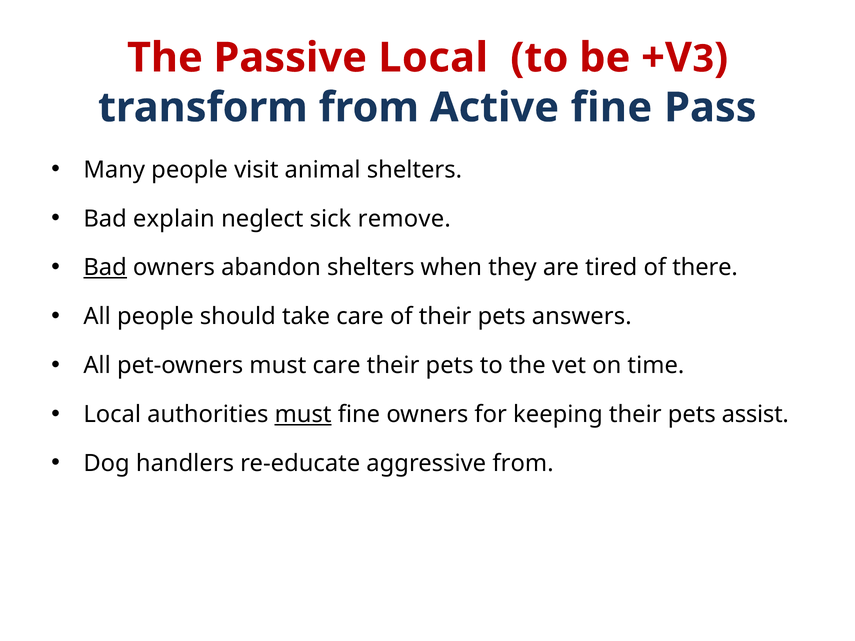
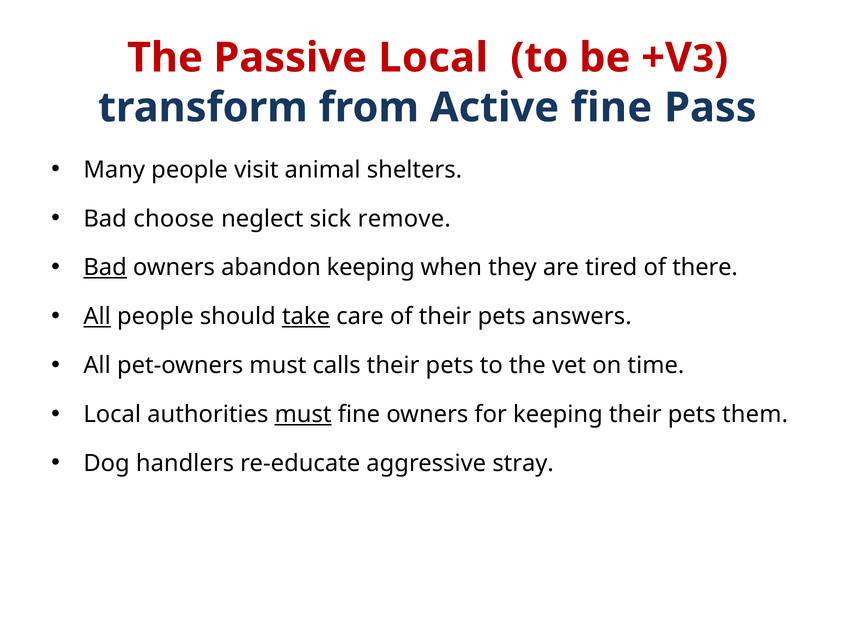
explain: explain -> choose (174, 219)
abandon shelters: shelters -> keeping (371, 268)
All underline: none -> present (97, 317)
take underline: none -> present (306, 317)
must care: care -> calls (337, 366)
assist: assist -> them (755, 415)
aggressive from: from -> stray (523, 463)
